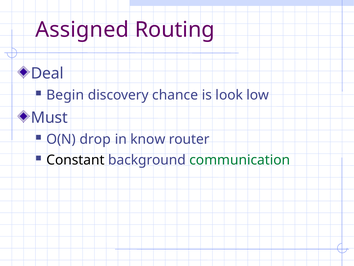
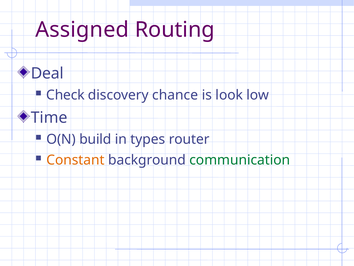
Begin: Begin -> Check (65, 95)
Must: Must -> Time (49, 117)
drop: drop -> build (95, 139)
know: know -> types (148, 139)
Constant colour: black -> orange (75, 160)
